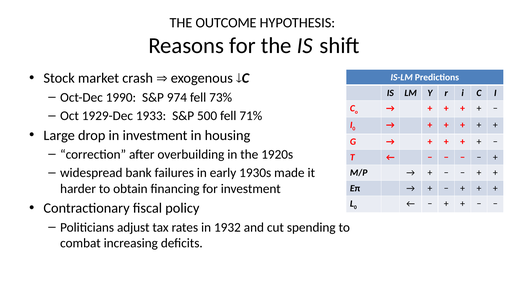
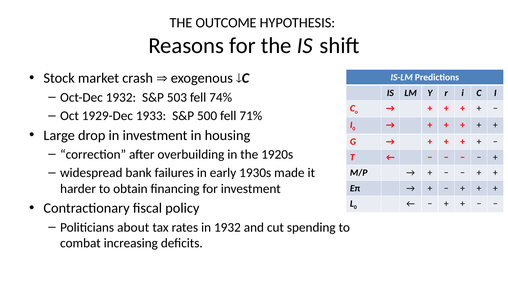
Oct-Dec 1990: 1990 -> 1932 (121, 97)
974: 974 -> 503 (177, 97)
73%: 73% -> 74% (221, 97)
adjust: adjust -> about (133, 227)
